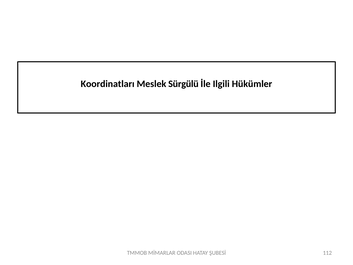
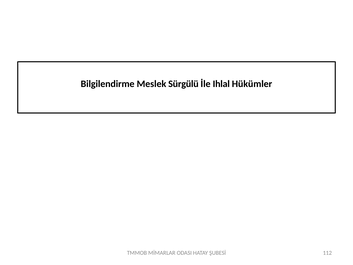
Koordinatları: Koordinatları -> Bilgilendirme (108, 84)
Ilgili: Ilgili -> Ihlal (221, 84)
